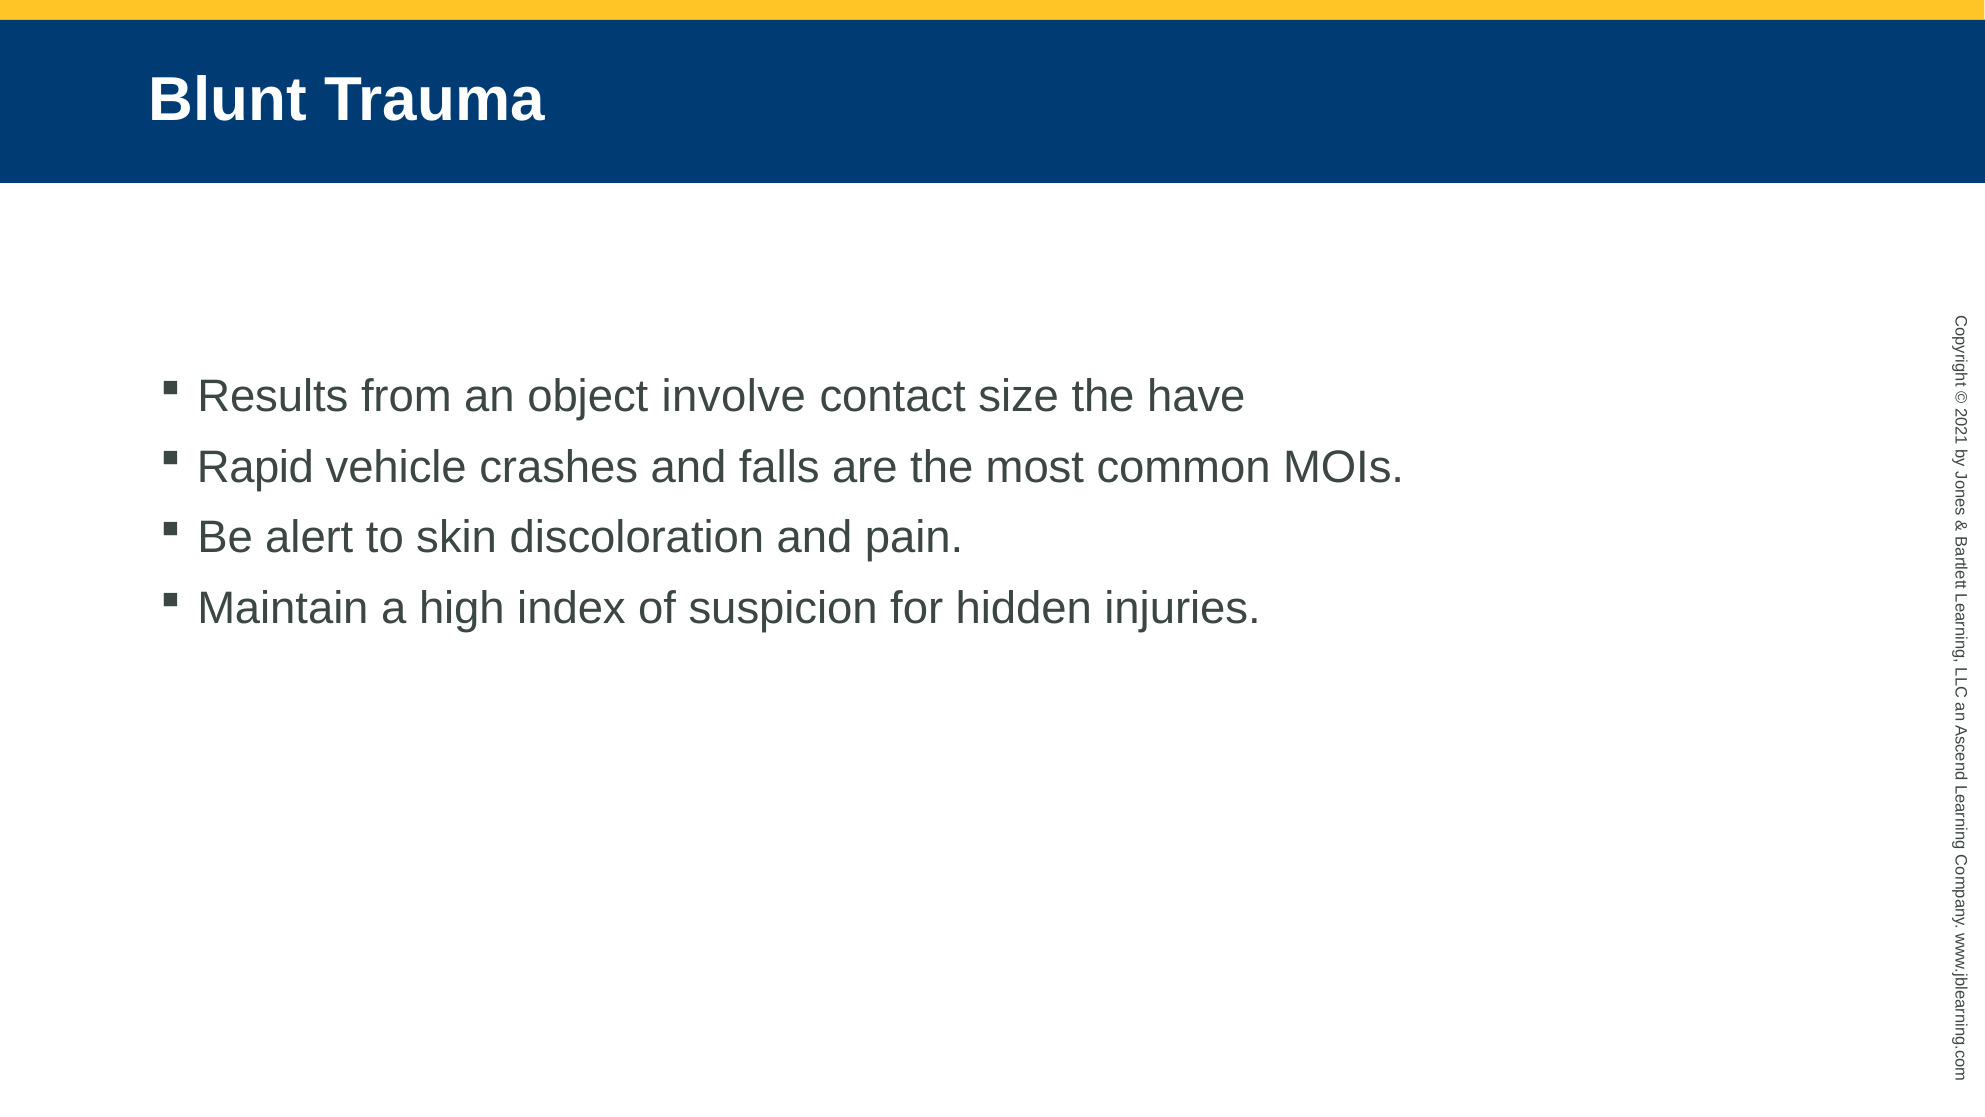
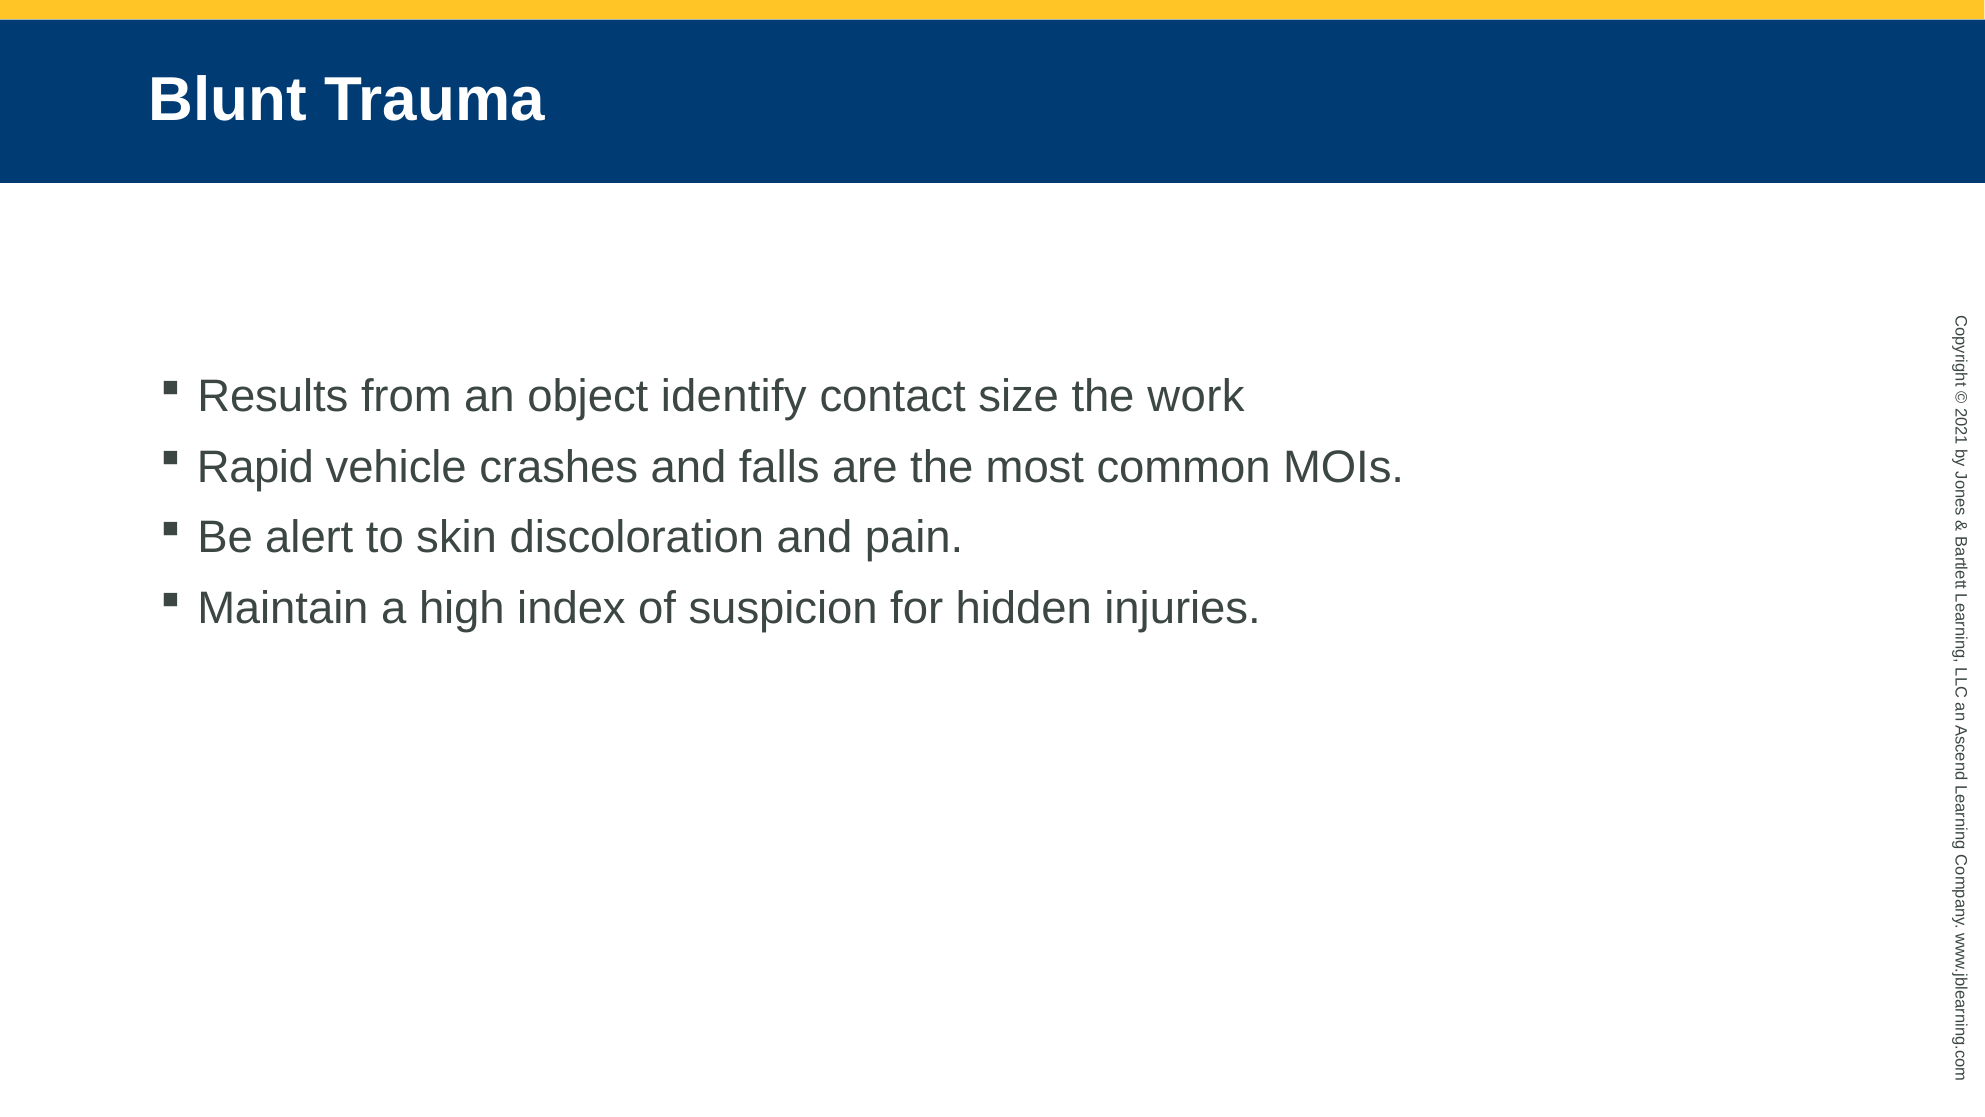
involve: involve -> identify (734, 397)
have: have -> work (1196, 397)
